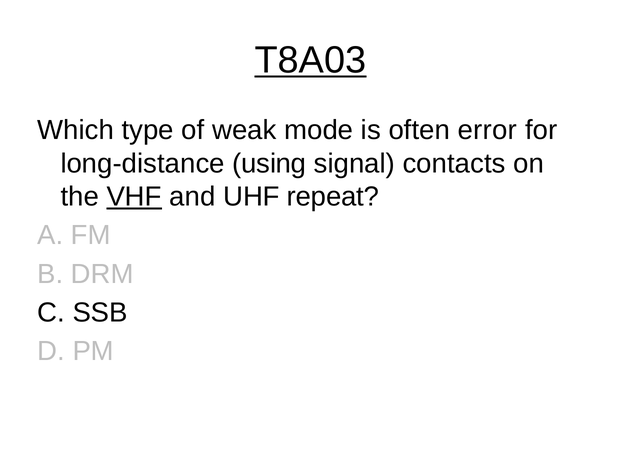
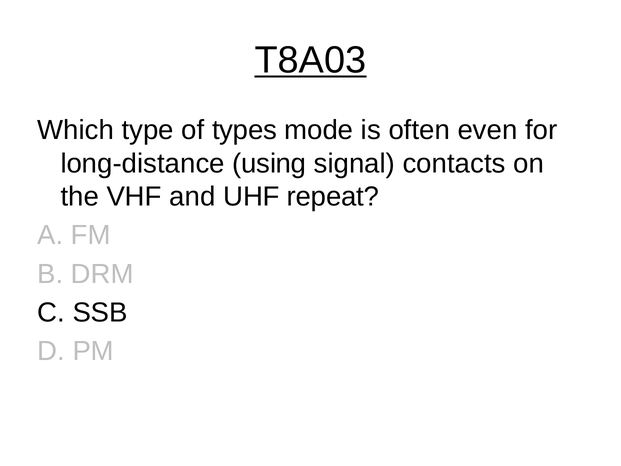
weak: weak -> types (244, 130)
error: error -> even (488, 130)
VHF underline: present -> none (134, 197)
